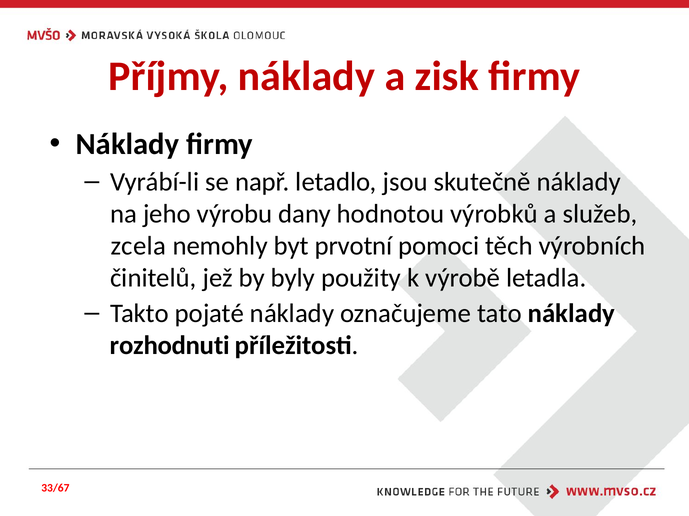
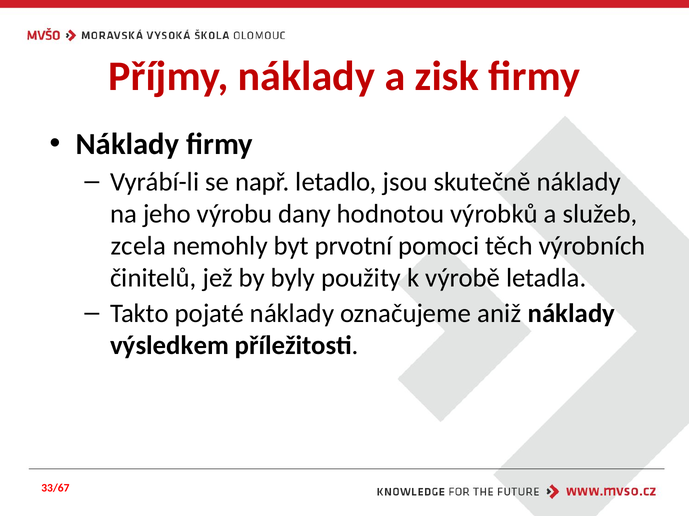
tato: tato -> aniž (499, 314)
rozhodnuti: rozhodnuti -> výsledkem (170, 346)
